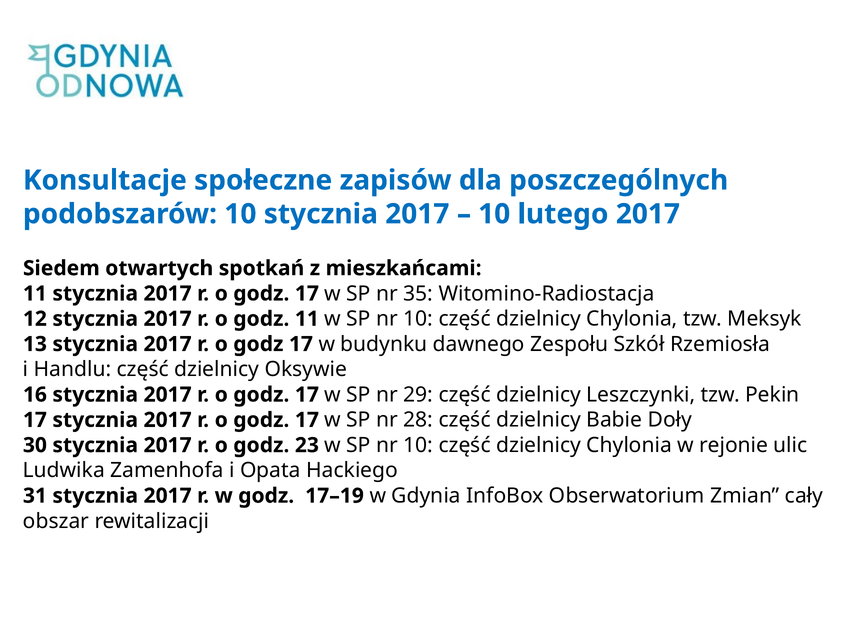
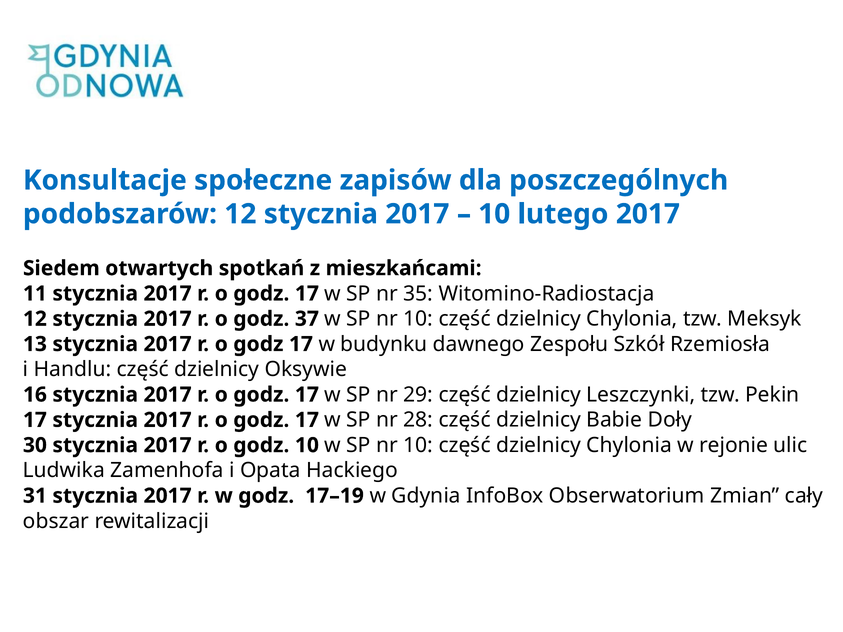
podobszarów 10: 10 -> 12 (240, 214)
godz 11: 11 -> 37 (307, 319)
godz 23: 23 -> 10 (307, 445)
